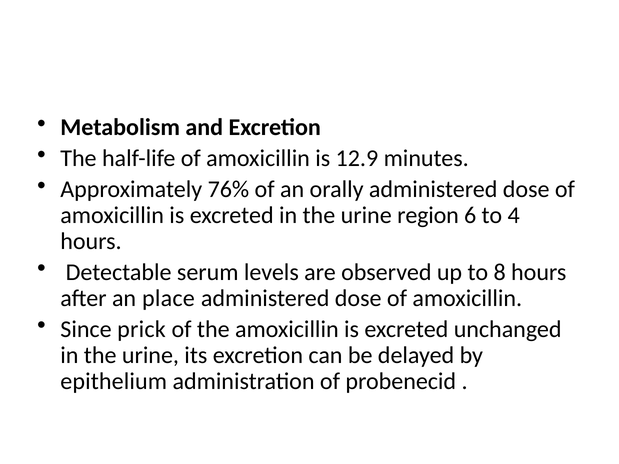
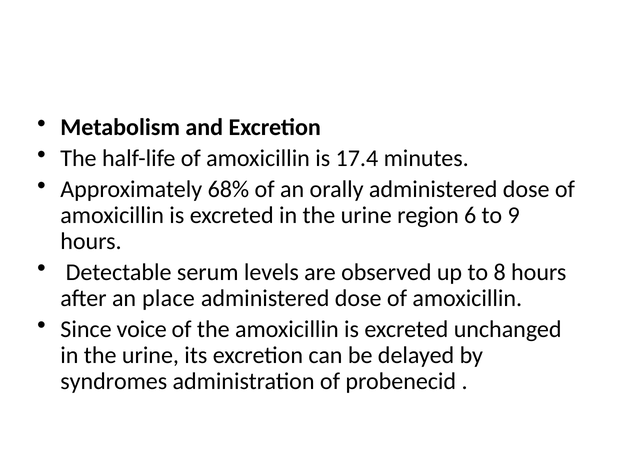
12.9: 12.9 -> 17.4 (357, 159)
76%: 76% -> 68% (228, 189)
4: 4 -> 9 (514, 215)
prick: prick -> voice (142, 329)
epithelium: epithelium -> syndromes (114, 381)
